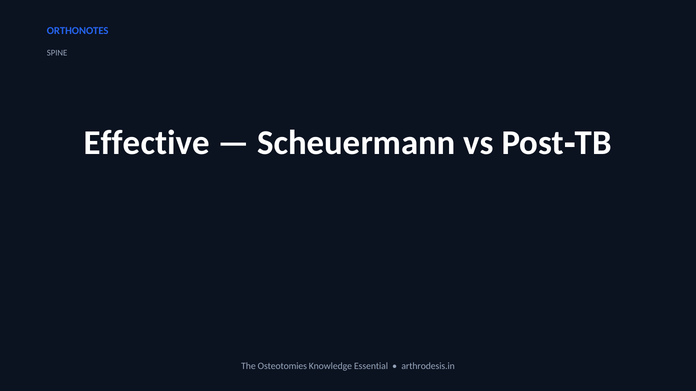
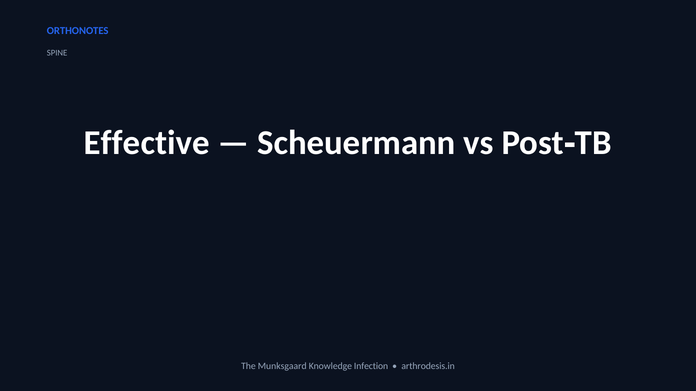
Osteotomies: Osteotomies -> Munksgaard (282, 367)
Essential: Essential -> Infection (371, 367)
